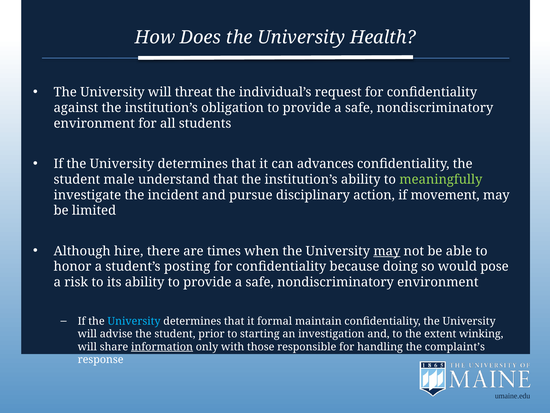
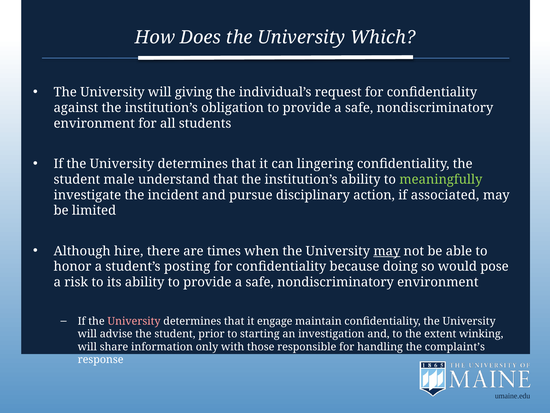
Health: Health -> Which (383, 37)
threat: threat -> giving (194, 92)
advances: advances -> lingering (325, 164)
movement: movement -> associated (445, 195)
University colour: light blue -> pink (134, 321)
formal: formal -> engage (275, 321)
information underline: present -> none (162, 346)
